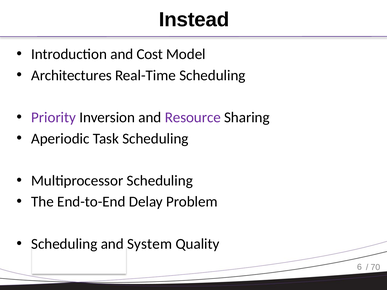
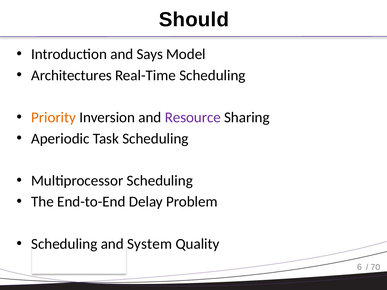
Instead: Instead -> Should (194, 20)
Cost: Cost -> Says (150, 54)
Priority colour: purple -> orange (54, 118)
